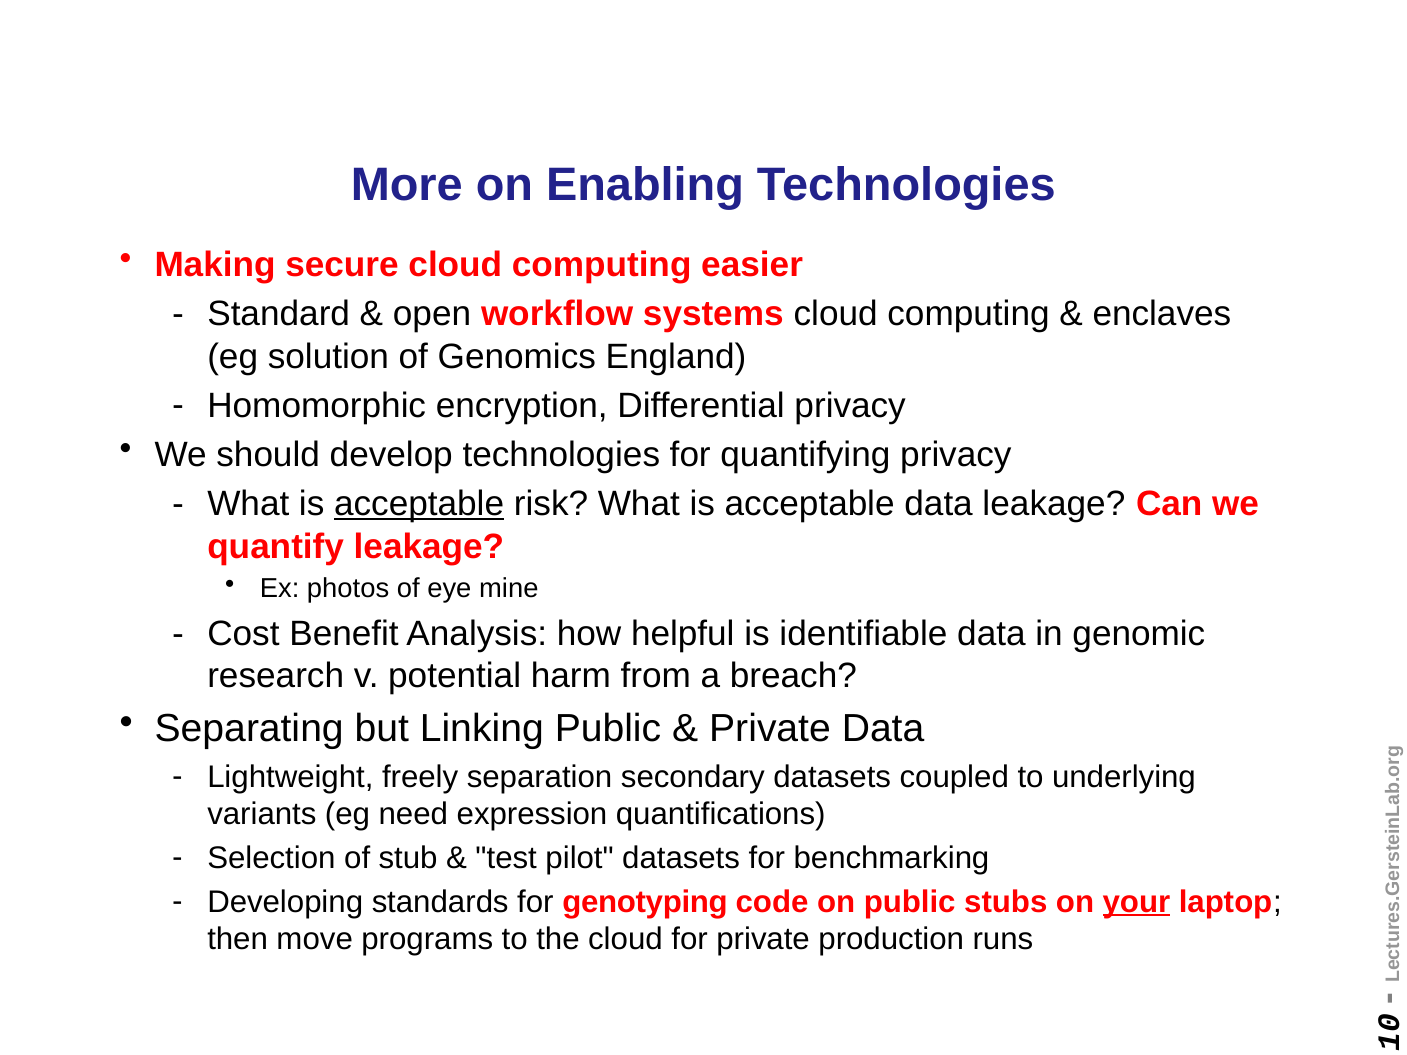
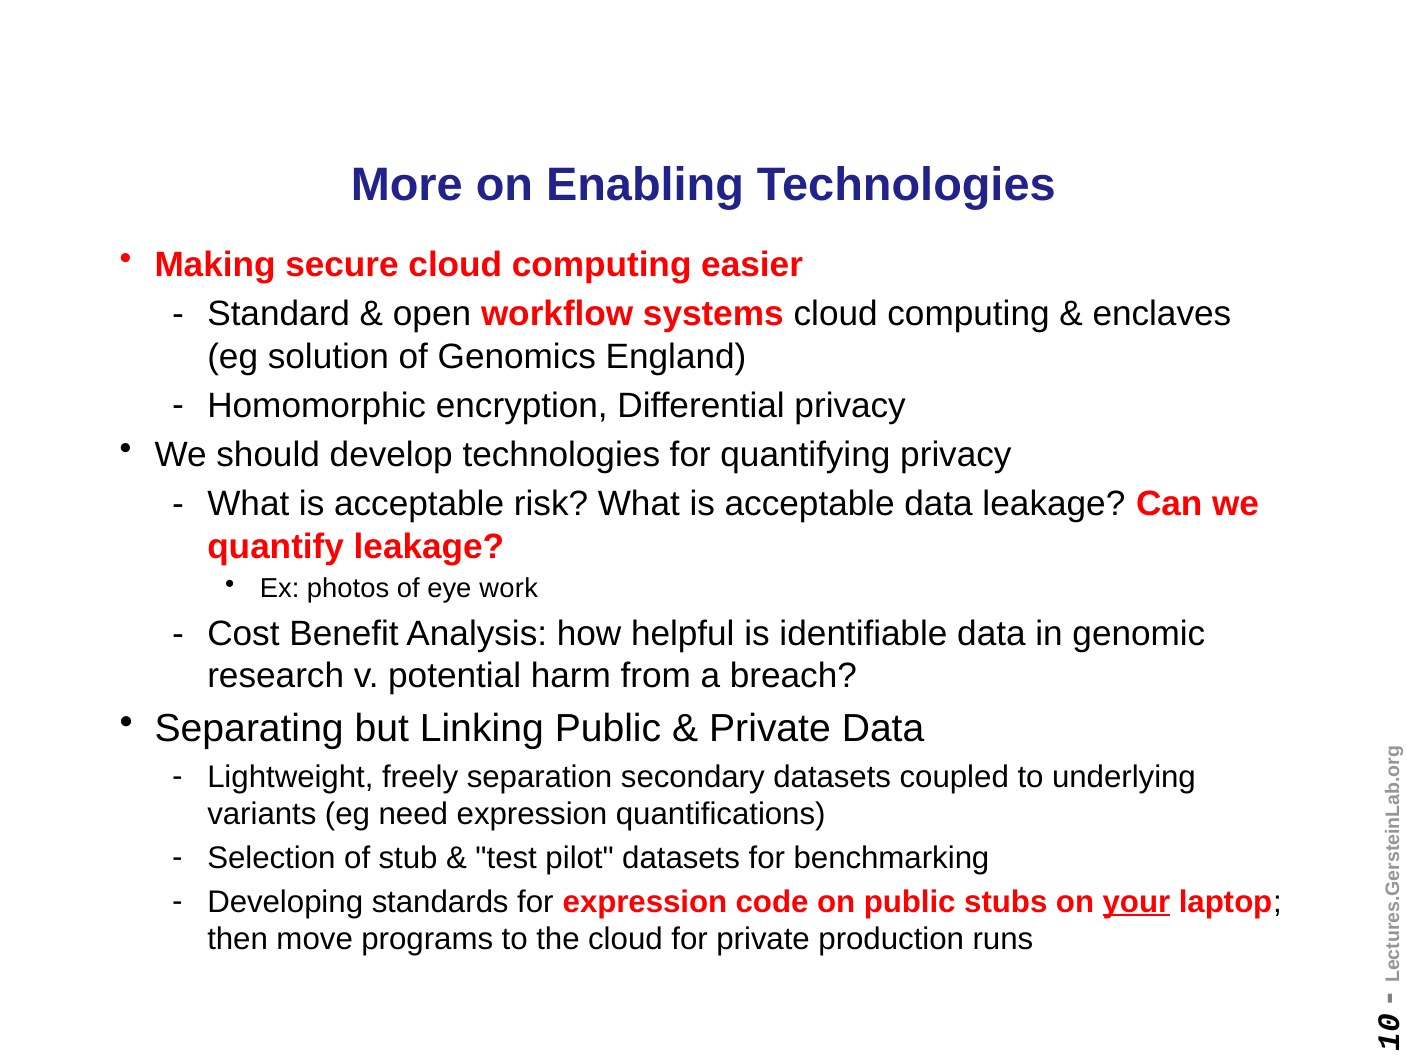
acceptable underline: present -> none (419, 504)
mine: mine -> work (509, 589)
for genotyping: genotyping -> expression (645, 902)
